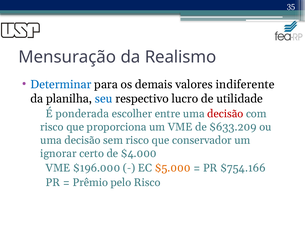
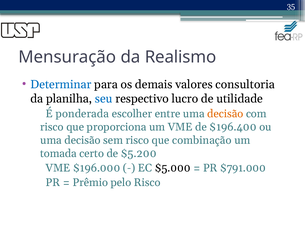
indiferente: indiferente -> consultoria (245, 84)
decisão colour: red -> orange (225, 114)
$633.209: $633.209 -> $196.400 (233, 127)
conservador: conservador -> combinação (202, 140)
ignorar: ignorar -> tomada (58, 153)
$4.000: $4.000 -> $5.200 (139, 153)
$5.000 colour: orange -> black (173, 168)
$754.166: $754.166 -> $791.000 (243, 168)
